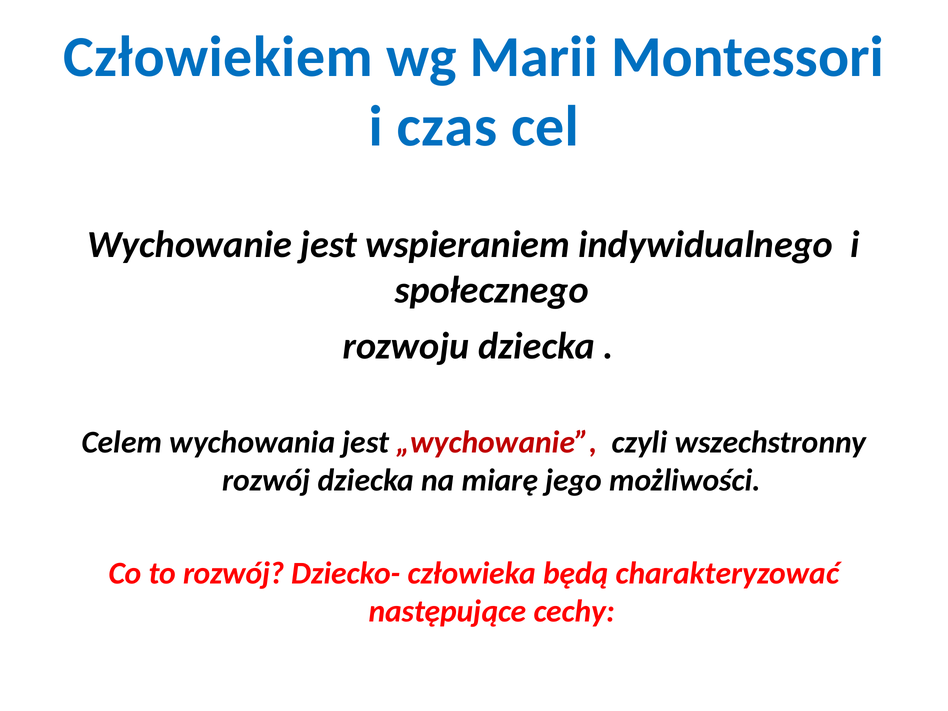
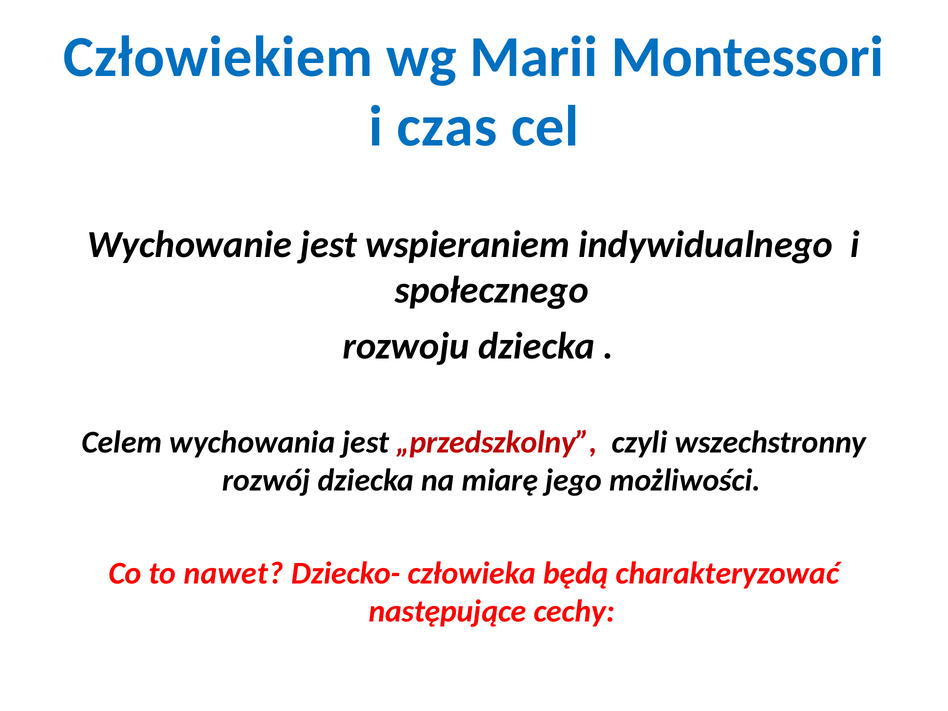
„wychowanie: „wychowanie -> „przedszkolny (497, 443)
to rozwój: rozwój -> nawet (233, 573)
